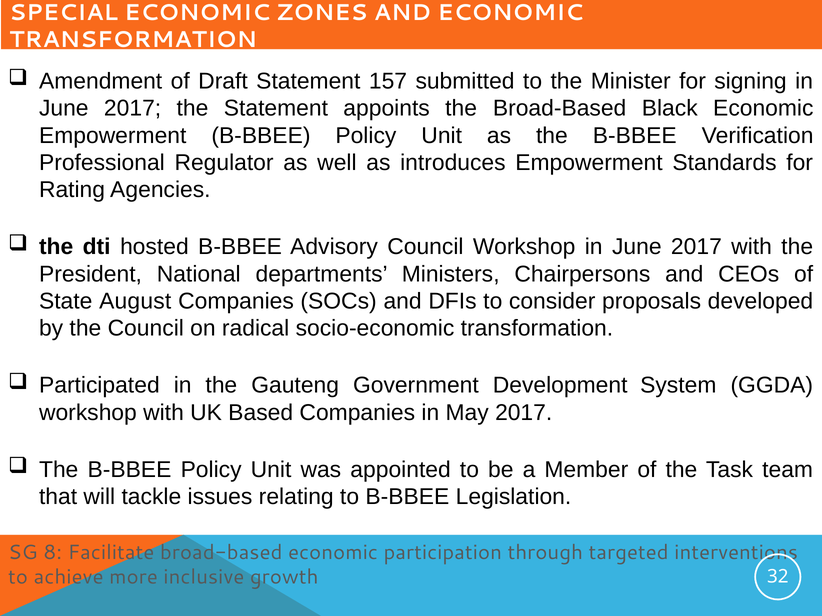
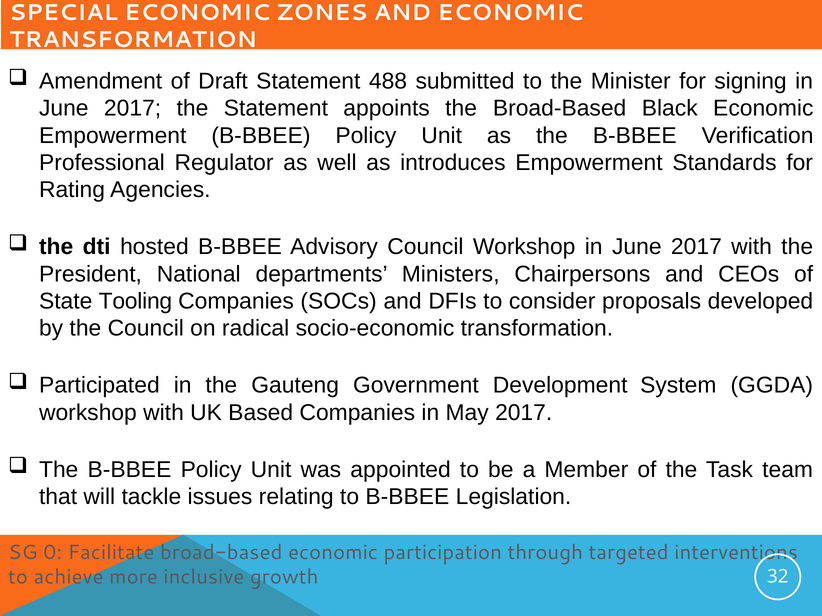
157: 157 -> 488 (388, 81)
August: August -> Tooling (135, 301)
8: 8 -> 0 (53, 553)
